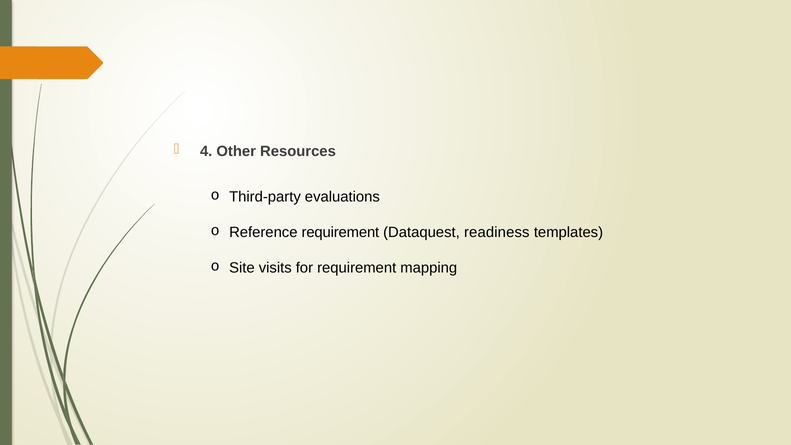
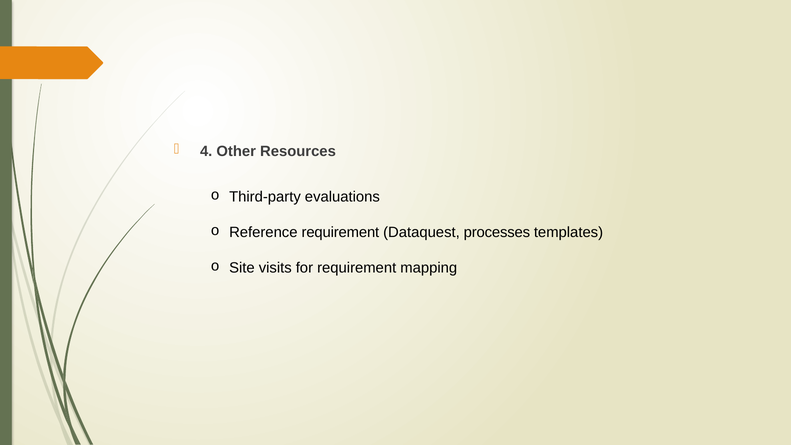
readiness: readiness -> processes (497, 232)
